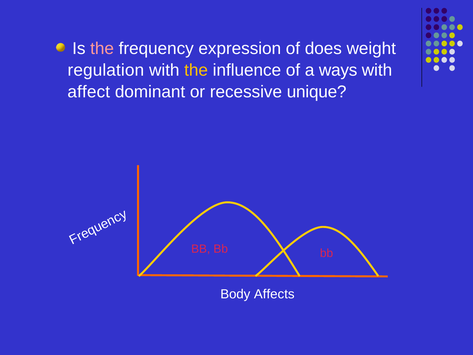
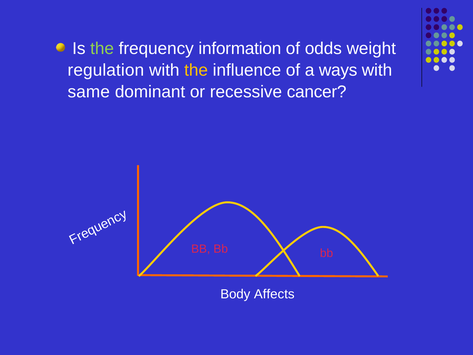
the colour: pink -> light green (102, 49)
expression: expression -> information (240, 49)
does: does -> odds (323, 49)
affect: affect -> same (89, 92)
unique: unique -> cancer (317, 92)
